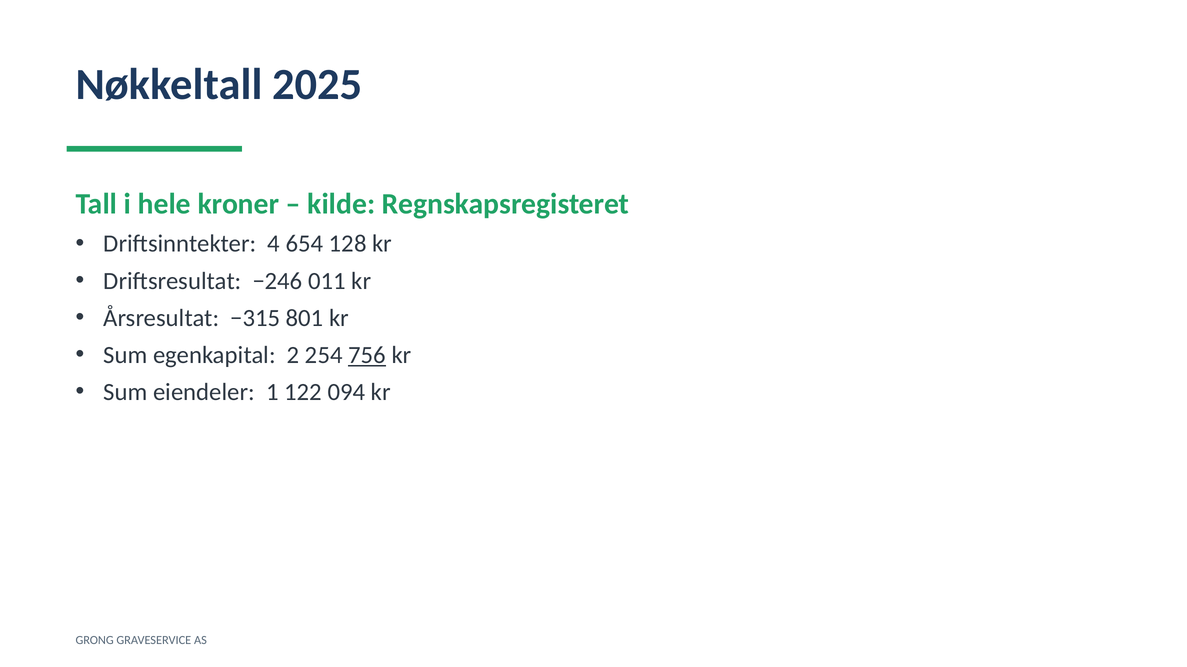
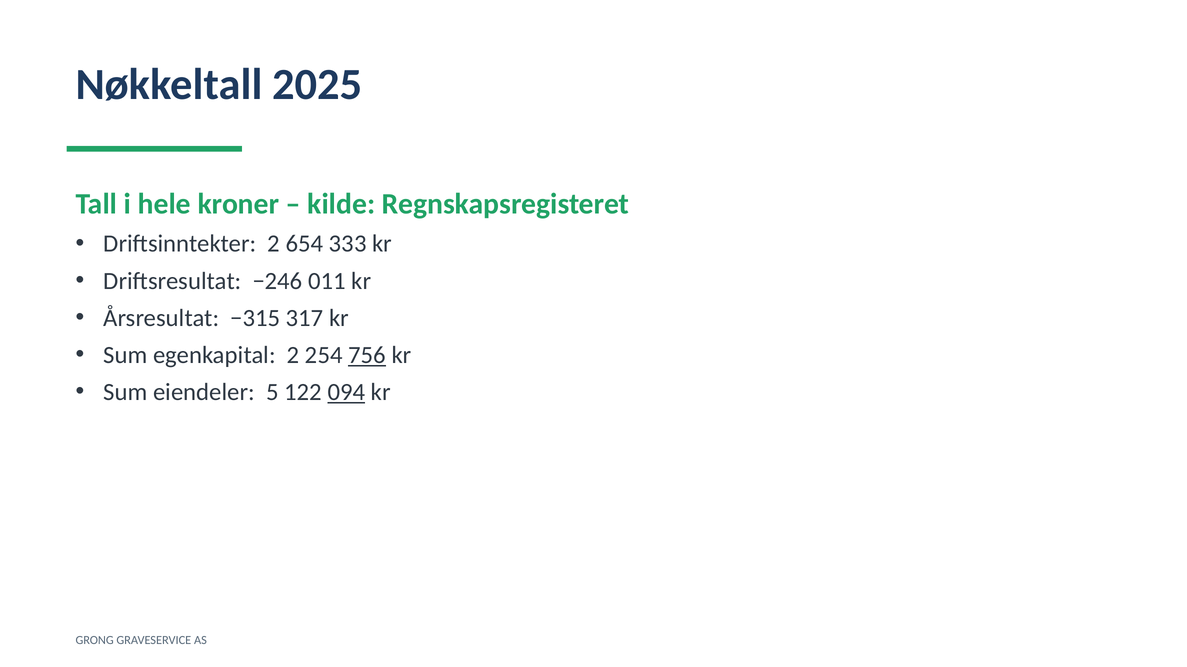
Driftsinntekter 4: 4 -> 2 (274, 244)
128: 128 -> 333 (348, 244)
801: 801 -> 317 (305, 318)
1: 1 -> 5 (272, 393)
094 underline: none -> present (346, 393)
